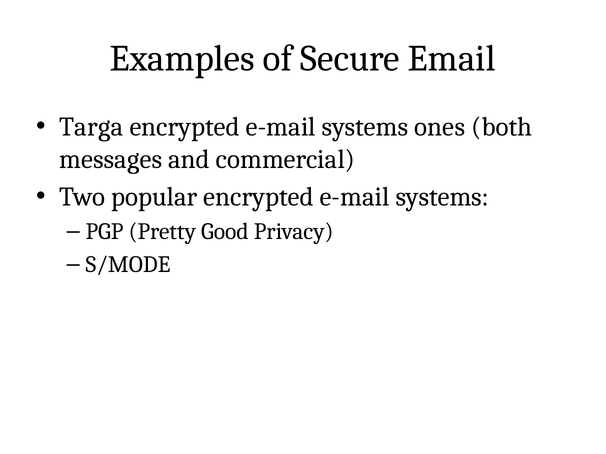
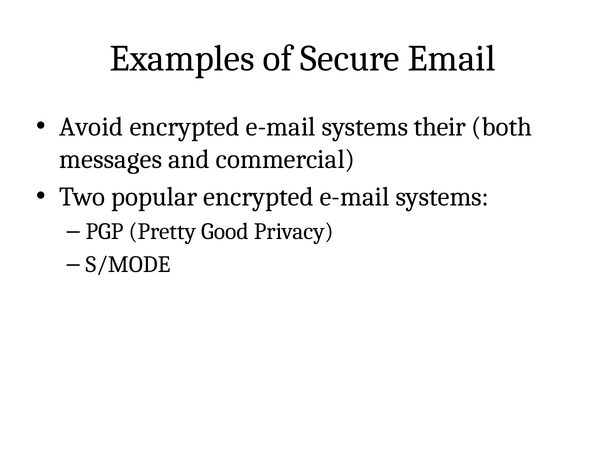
Targa: Targa -> Avoid (91, 127)
ones: ones -> their (440, 127)
